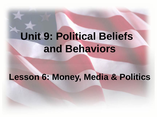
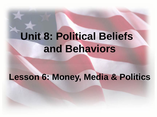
9: 9 -> 8 (48, 37)
